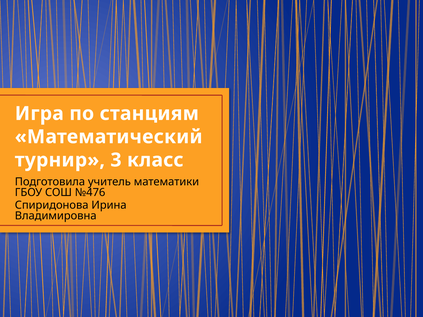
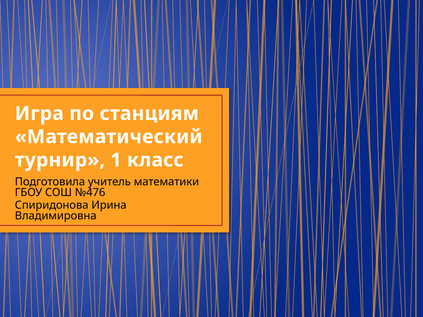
3: 3 -> 1 (116, 160)
